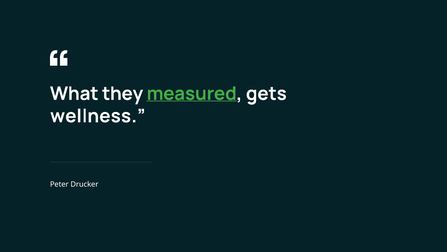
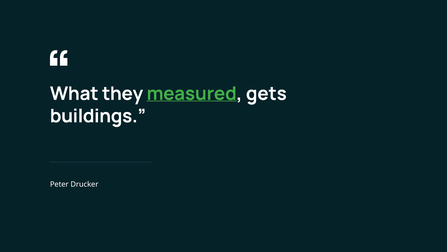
wellness: wellness -> buildings (98, 116)
